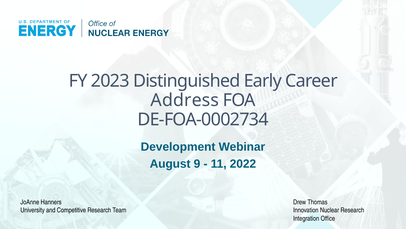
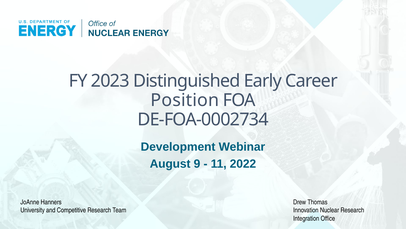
Address: Address -> Position (185, 100)
